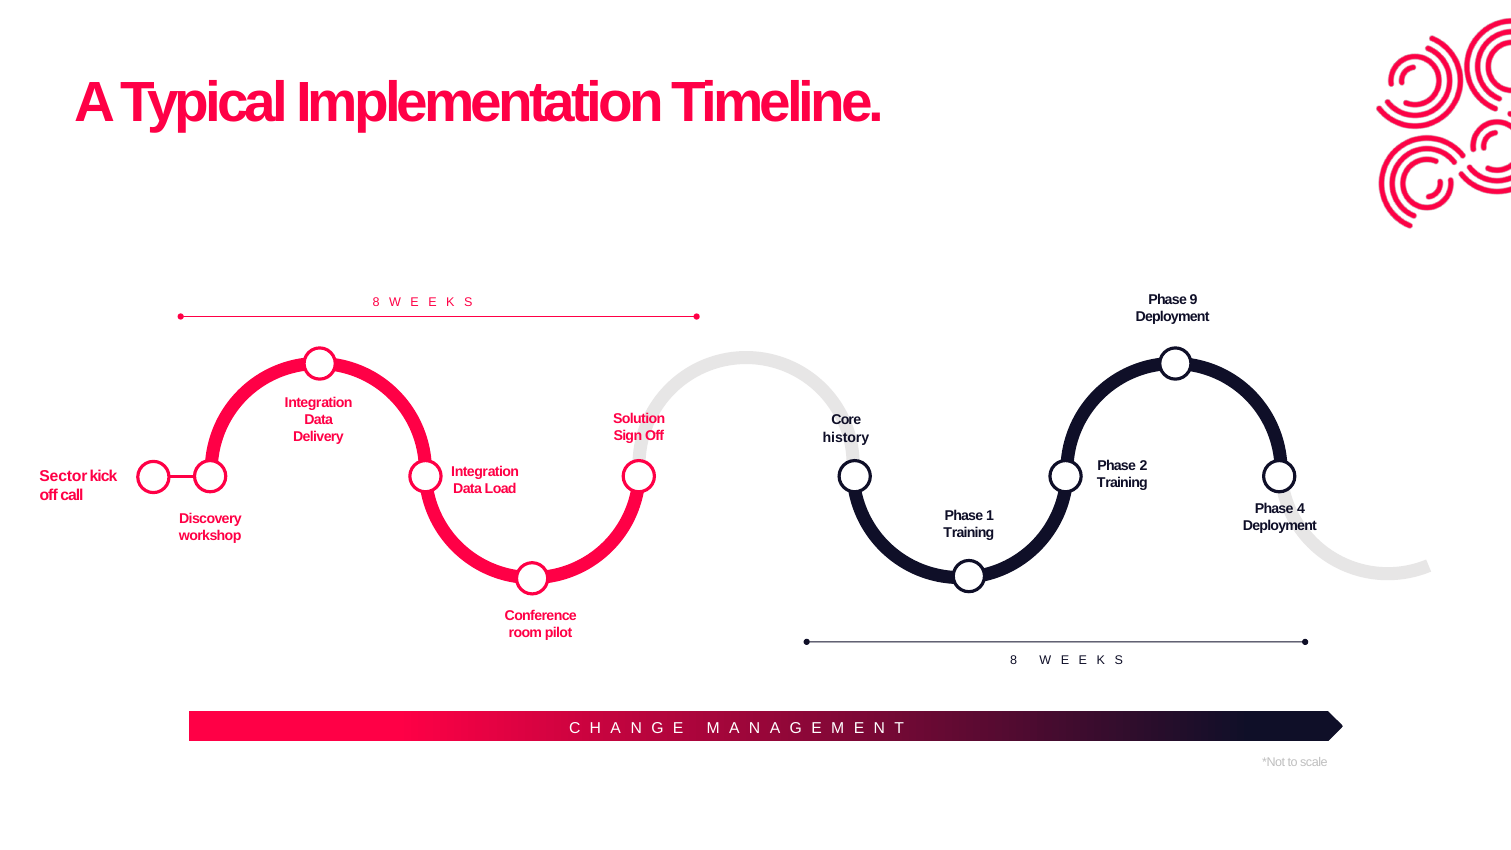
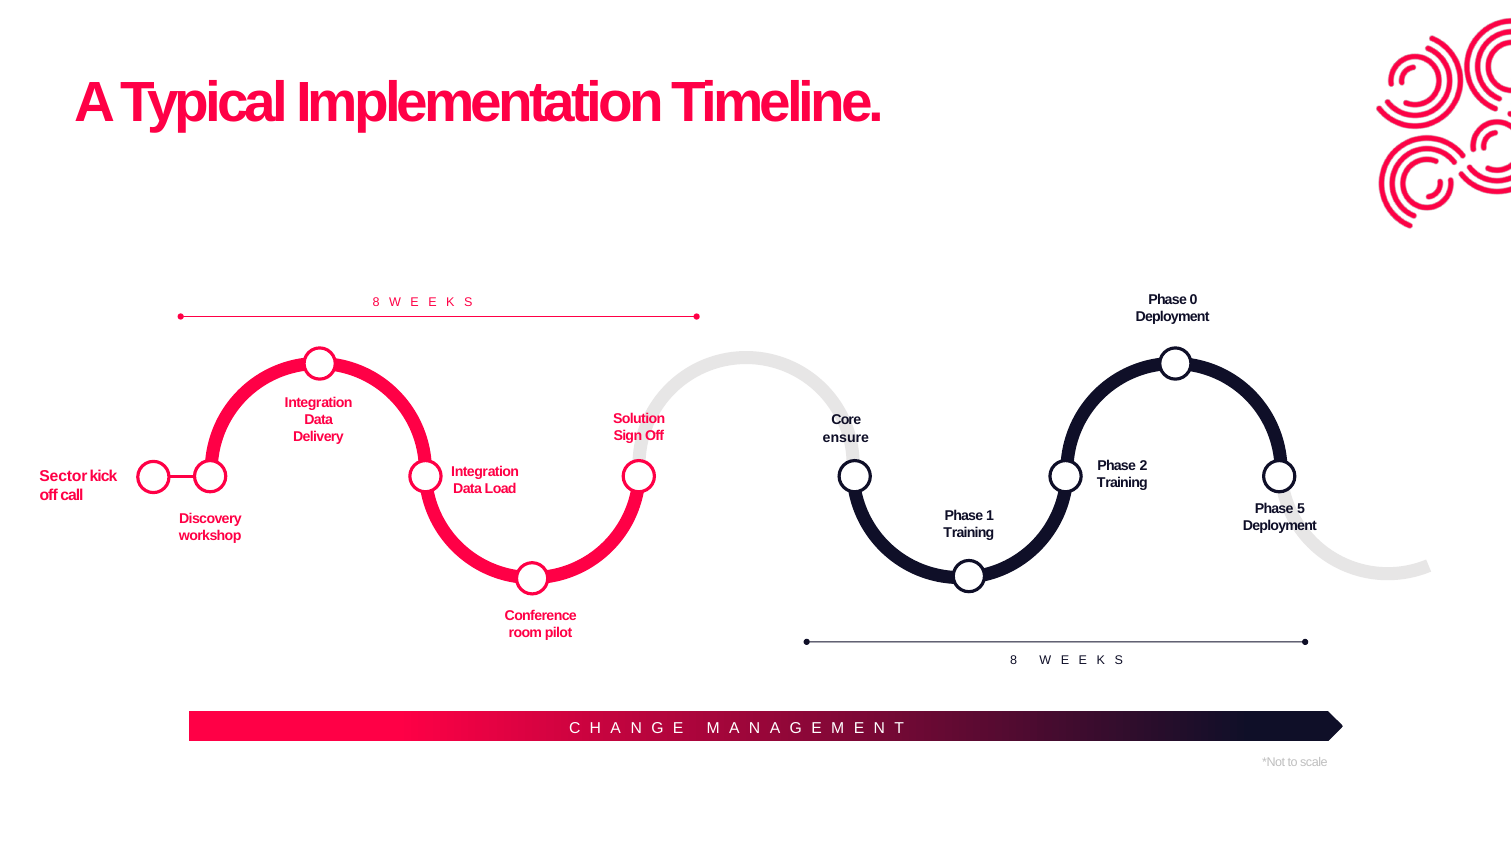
9: 9 -> 0 (1194, 300)
history: history -> ensure (846, 437)
4: 4 -> 5 (1301, 509)
